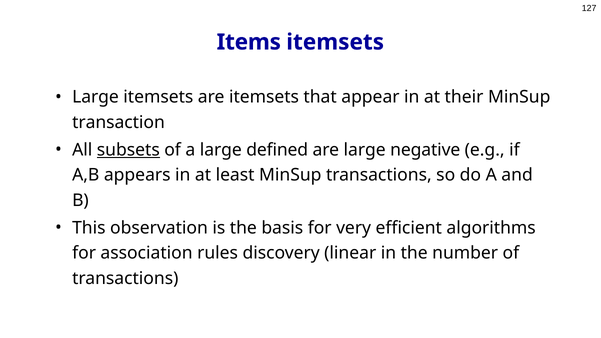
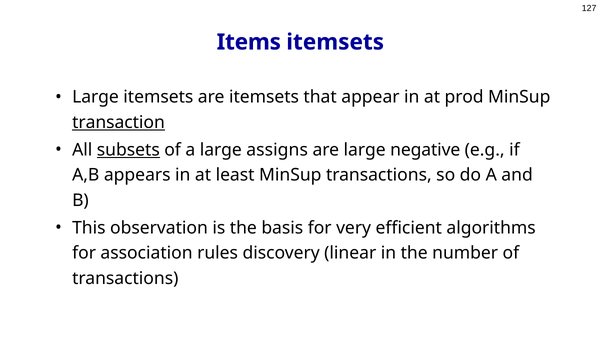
their: their -> prod (464, 97)
transaction underline: none -> present (119, 122)
defined: defined -> assigns (277, 150)
